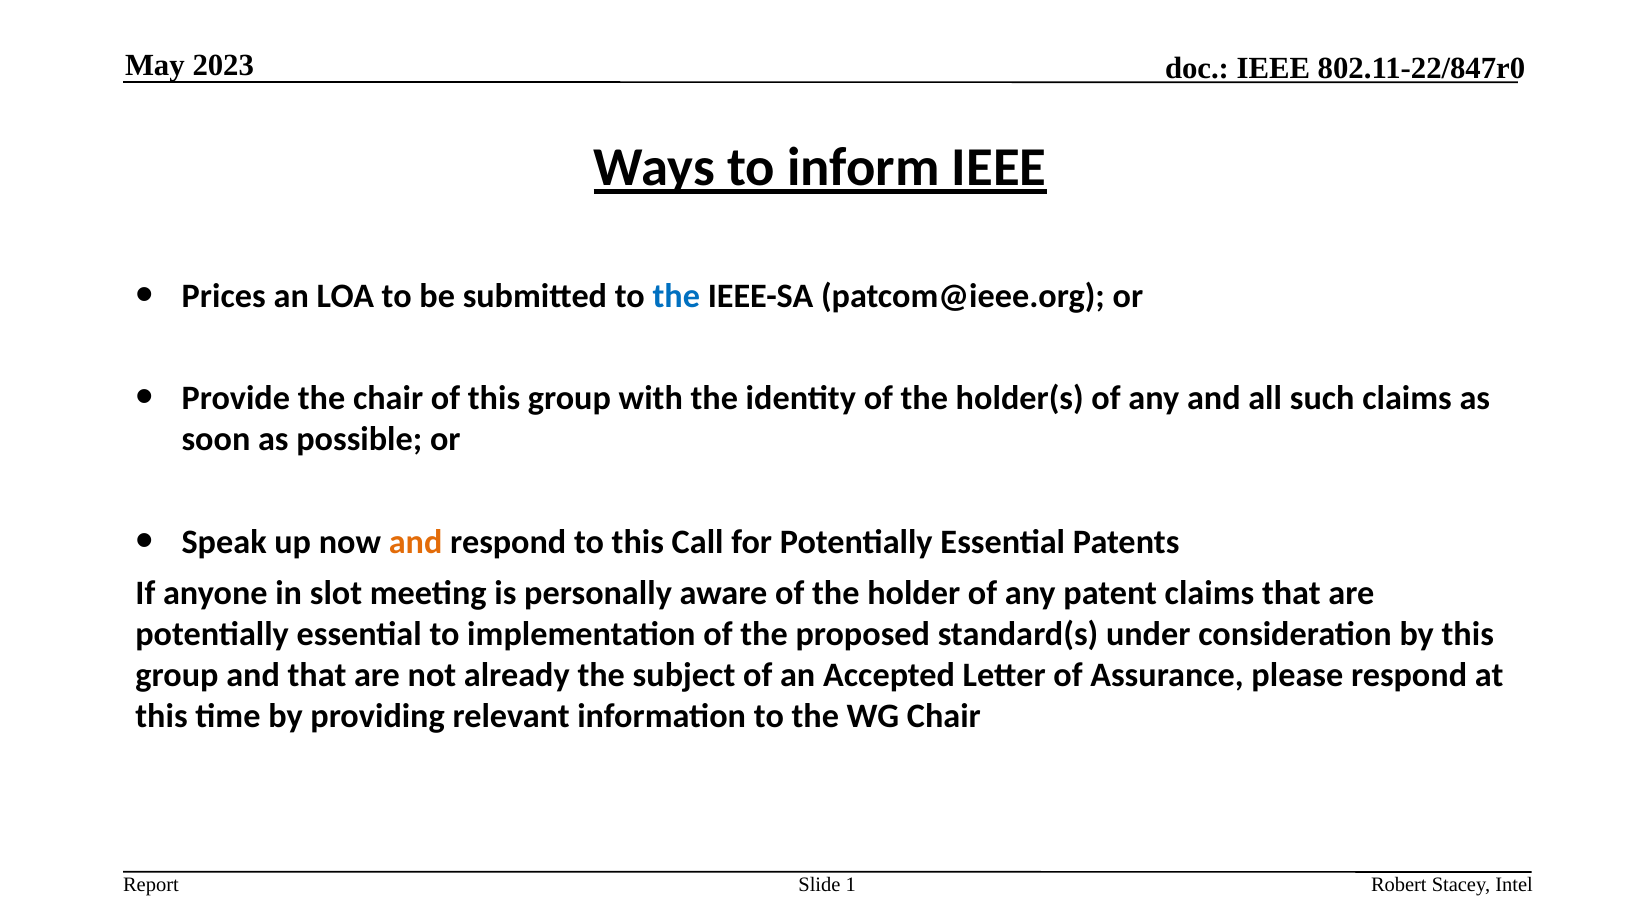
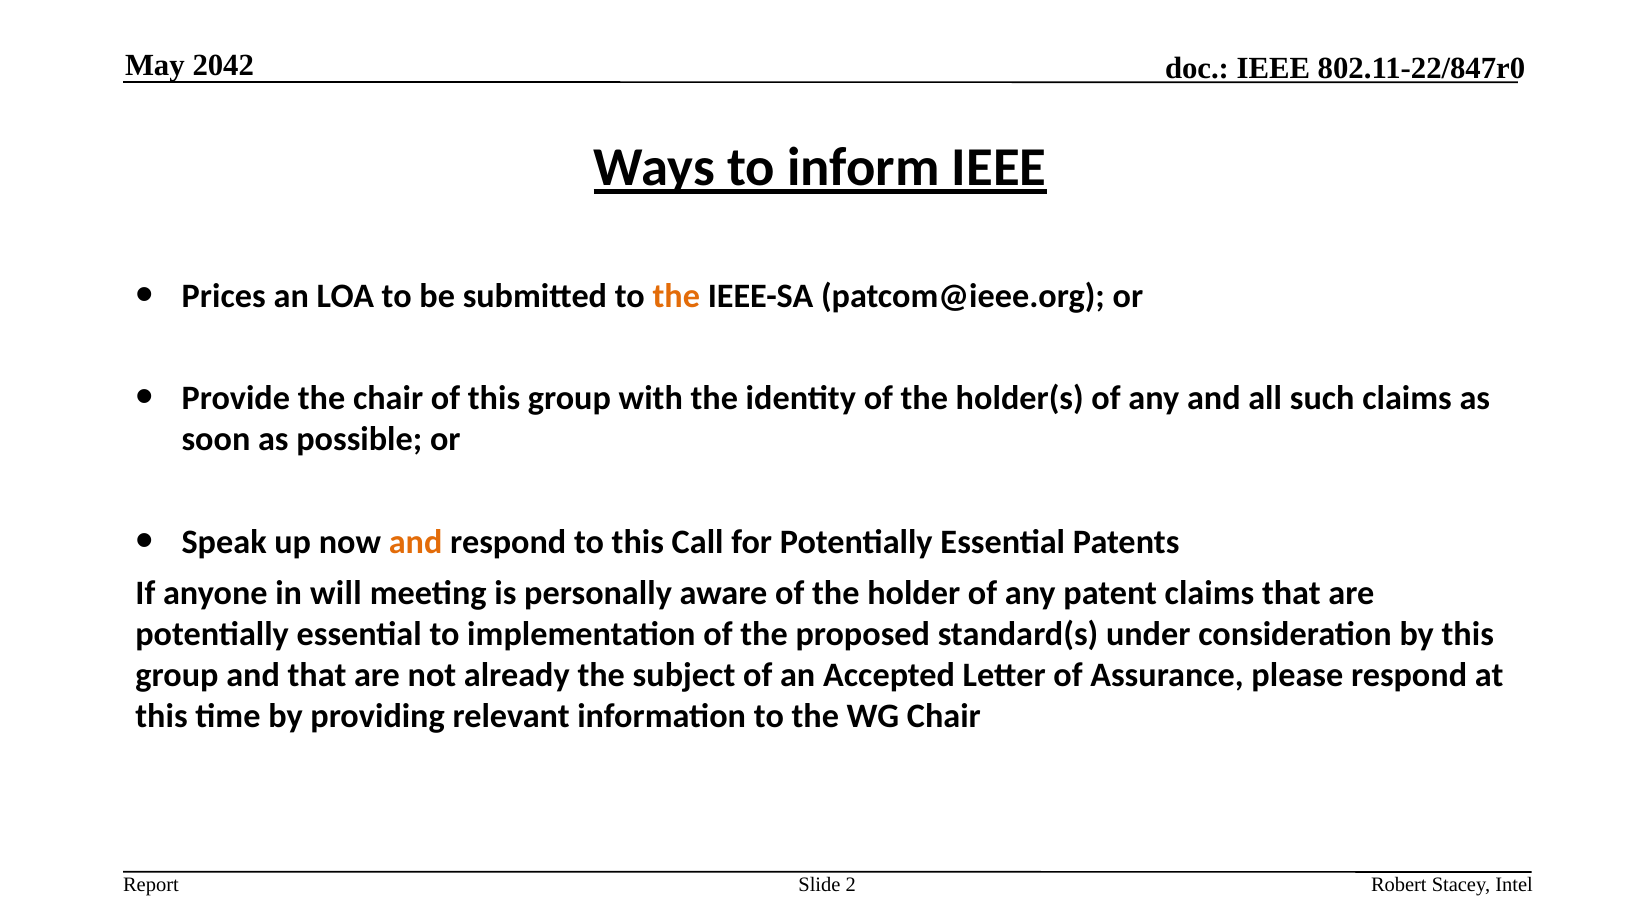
2023: 2023 -> 2042 (223, 65)
the colour: blue -> orange (676, 296)
slot: slot -> will (336, 593)
1: 1 -> 2 (851, 885)
